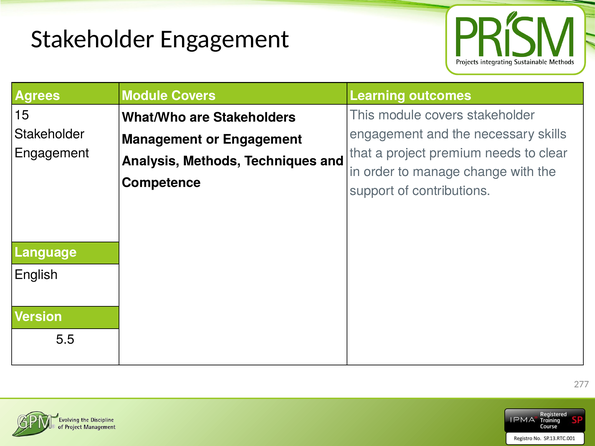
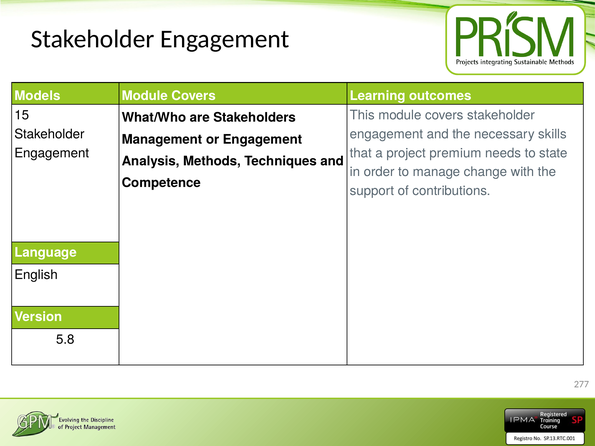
Agrees: Agrees -> Models (37, 96)
clear: clear -> state (553, 153)
5.5: 5.5 -> 5.8 (65, 340)
